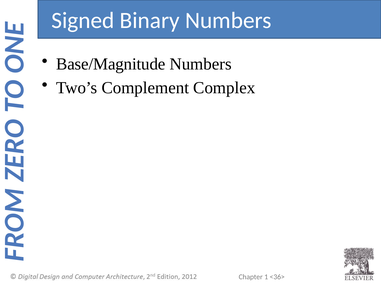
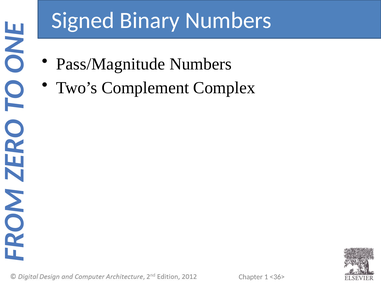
Base/Magnitude: Base/Magnitude -> Pass/Magnitude (111, 64)
